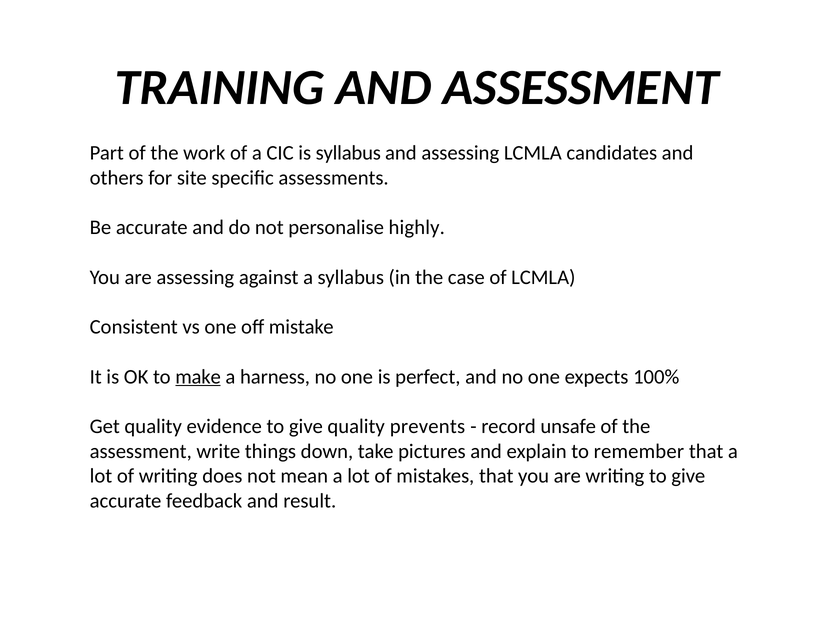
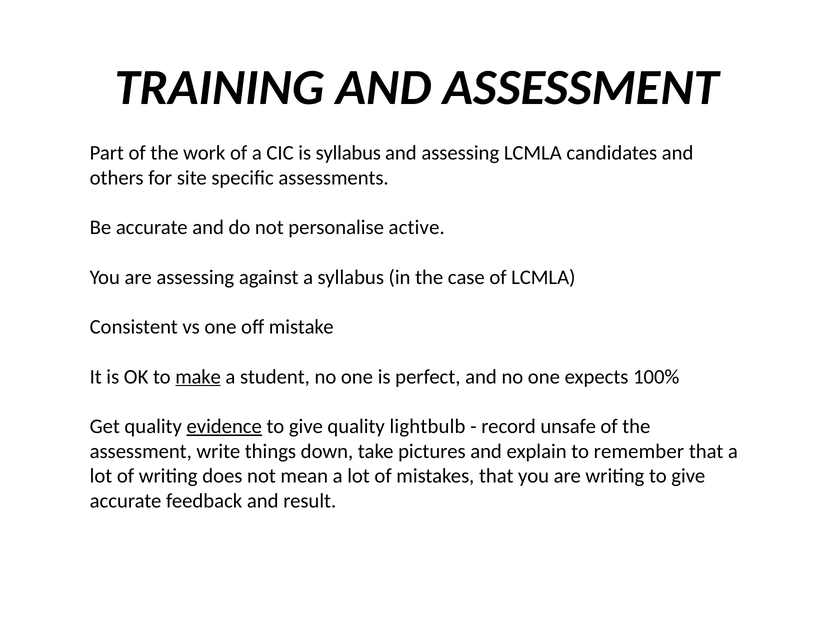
highly: highly -> active (417, 228)
harness: harness -> student (275, 377)
evidence underline: none -> present (224, 426)
prevents: prevents -> lightbulb (427, 426)
